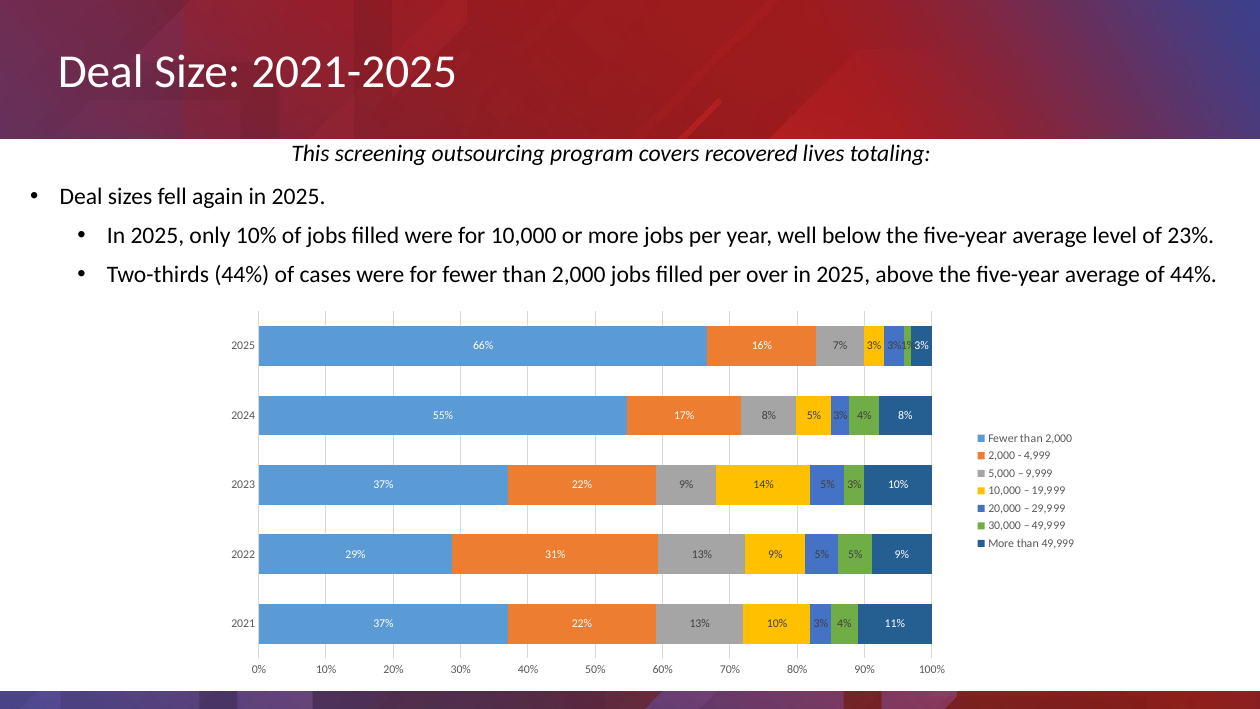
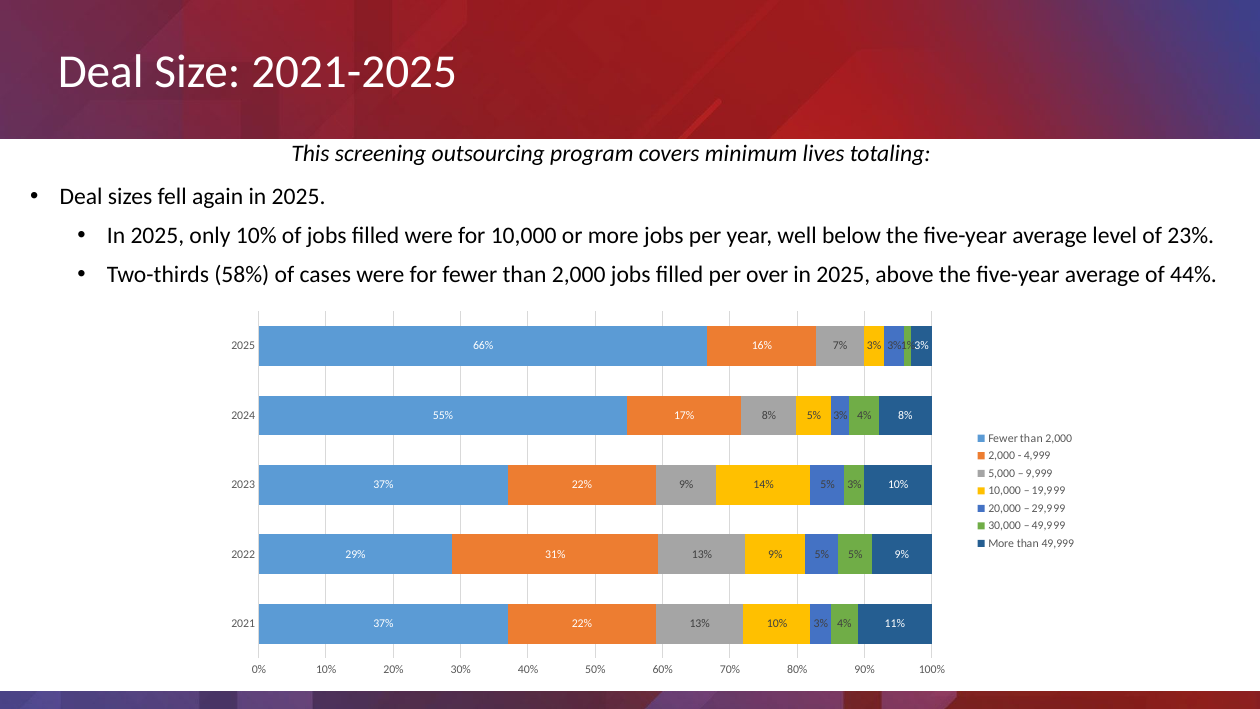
recovered: recovered -> minimum (751, 153)
Two-thirds 44%: 44% -> 58% (242, 275)
